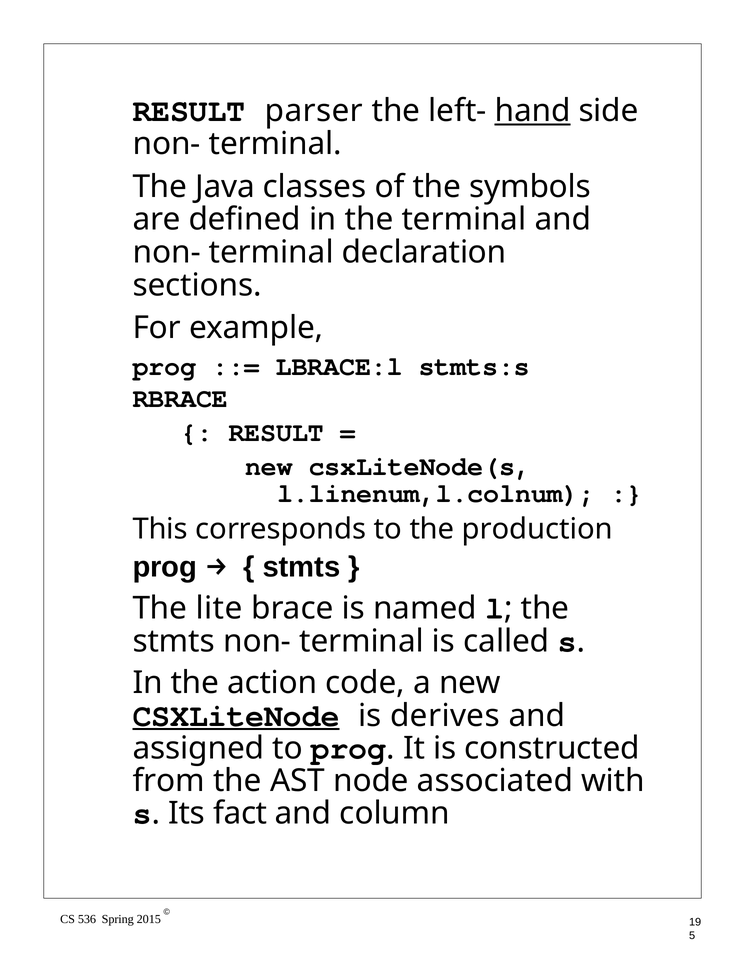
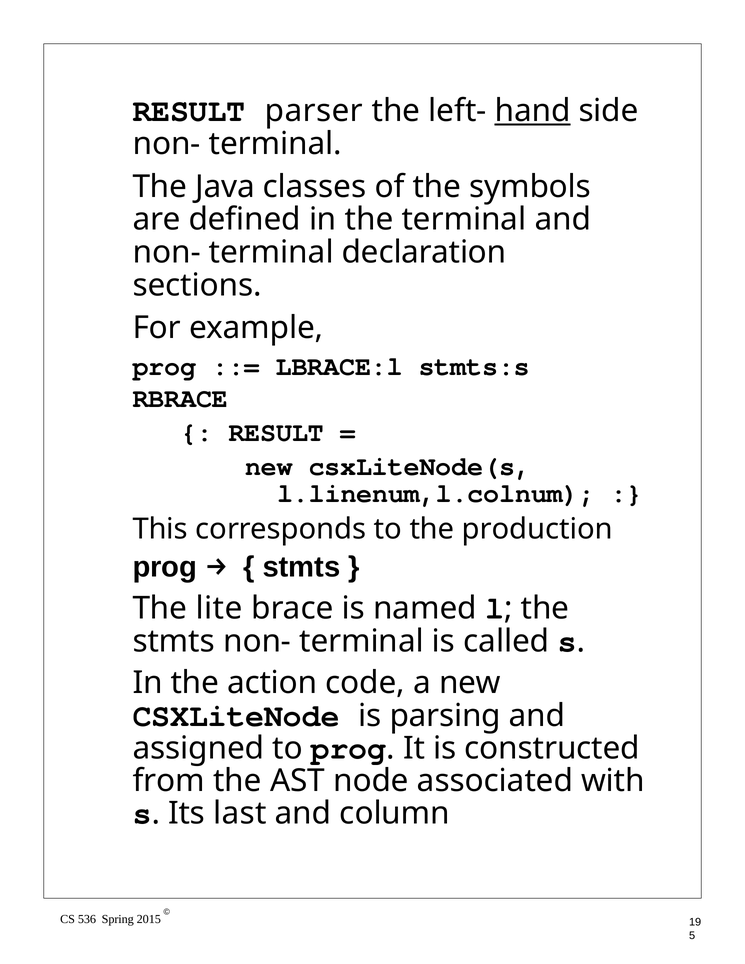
CSXLiteNode underline: present -> none (236, 716)
derives: derives -> parsing (445, 716)
fact: fact -> last (240, 814)
